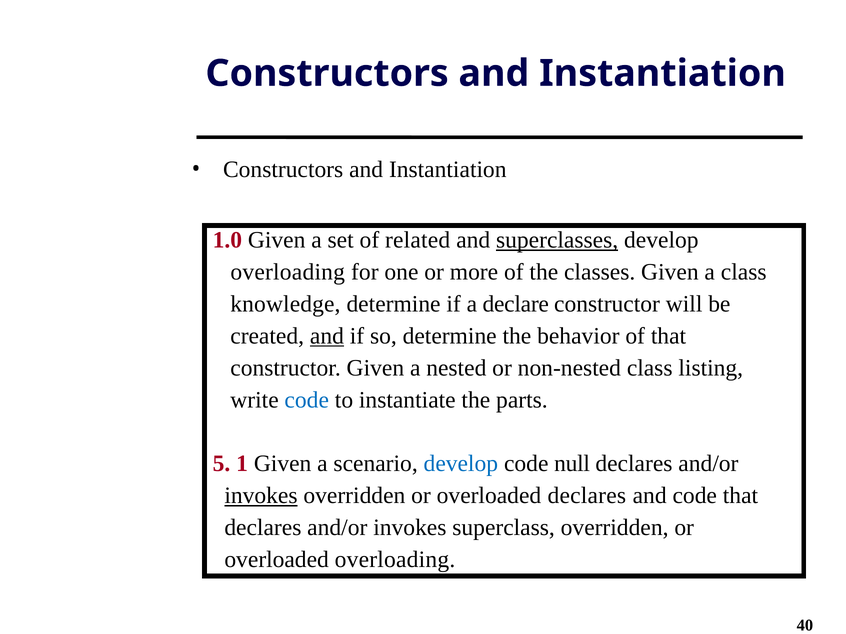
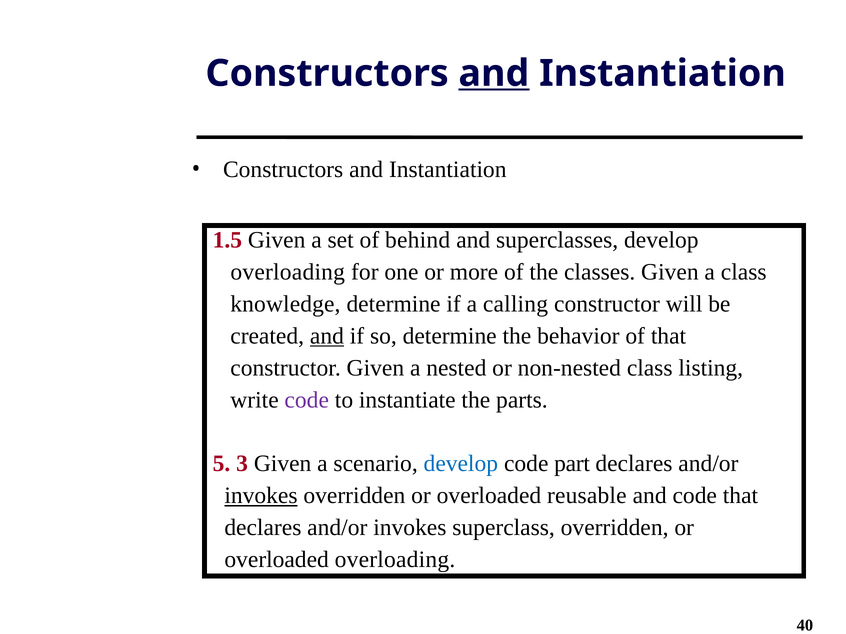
and underline: none -> present (494, 73)
1.0: 1.0 -> 1.5 (227, 240)
related: related -> behind (418, 240)
superclasses underline: present -> none (557, 240)
declare: declare -> calling (515, 304)
code colour: blue -> purple (307, 400)
1: 1 -> 3 (242, 464)
null: null -> part (572, 464)
overloaded declares: declares -> reusable (587, 496)
